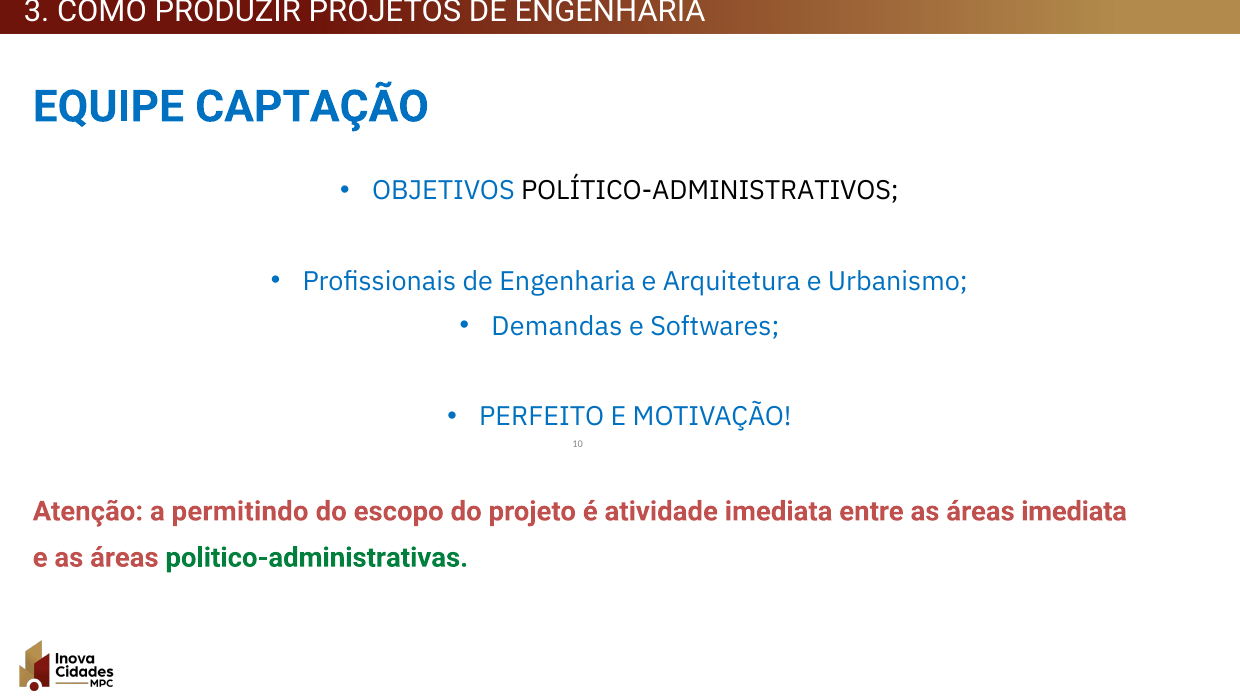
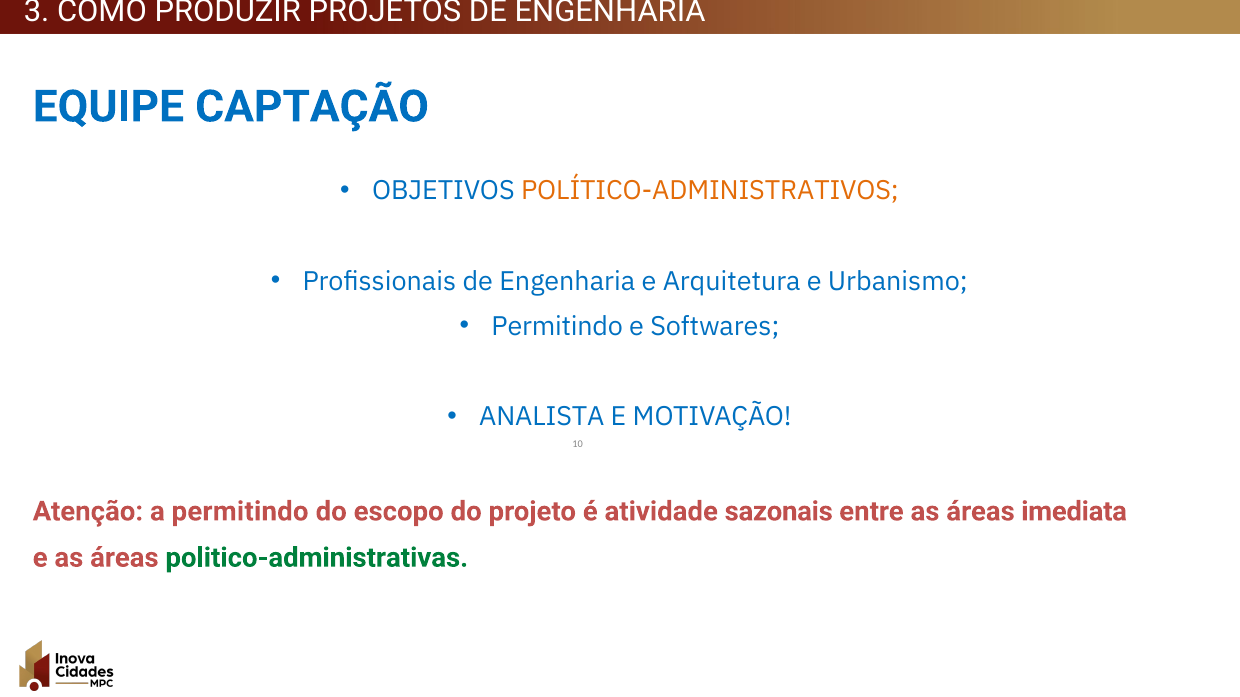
POLÍTICO-ADMINISTRATIVOS colour: black -> orange (710, 191)
Demandas: Demandas -> Permitindo (557, 327)
PERFEITO: PERFEITO -> ANALISTA (542, 417)
atividade imediata: imediata -> sazonais (779, 512)
